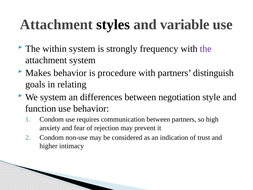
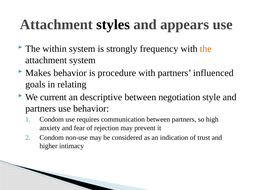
variable: variable -> appears (185, 24)
the colour: purple -> orange (206, 49)
distinguish: distinguish -> influenced (213, 73)
We system: system -> current (53, 97)
differences: differences -> descriptive (101, 97)
function: function -> partners (41, 108)
